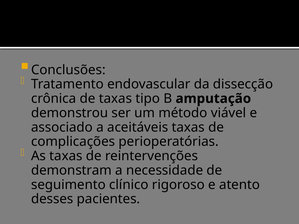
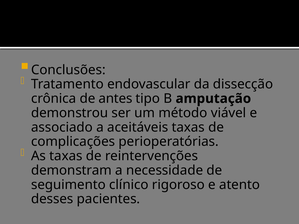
de taxas: taxas -> antes (115, 99)
